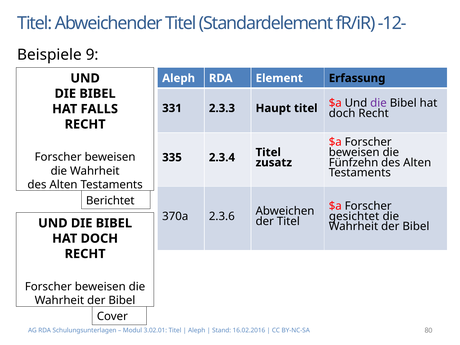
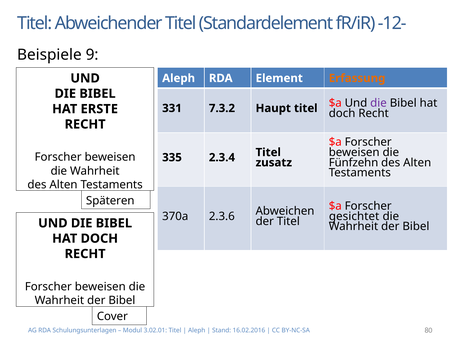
Erfassung colour: black -> orange (357, 78)
2.3.3: 2.3.3 -> 7.3.2 (222, 108)
FALLS: FALLS -> ERSTE (99, 109)
Berichtet: Berichtet -> Späteren (110, 201)
